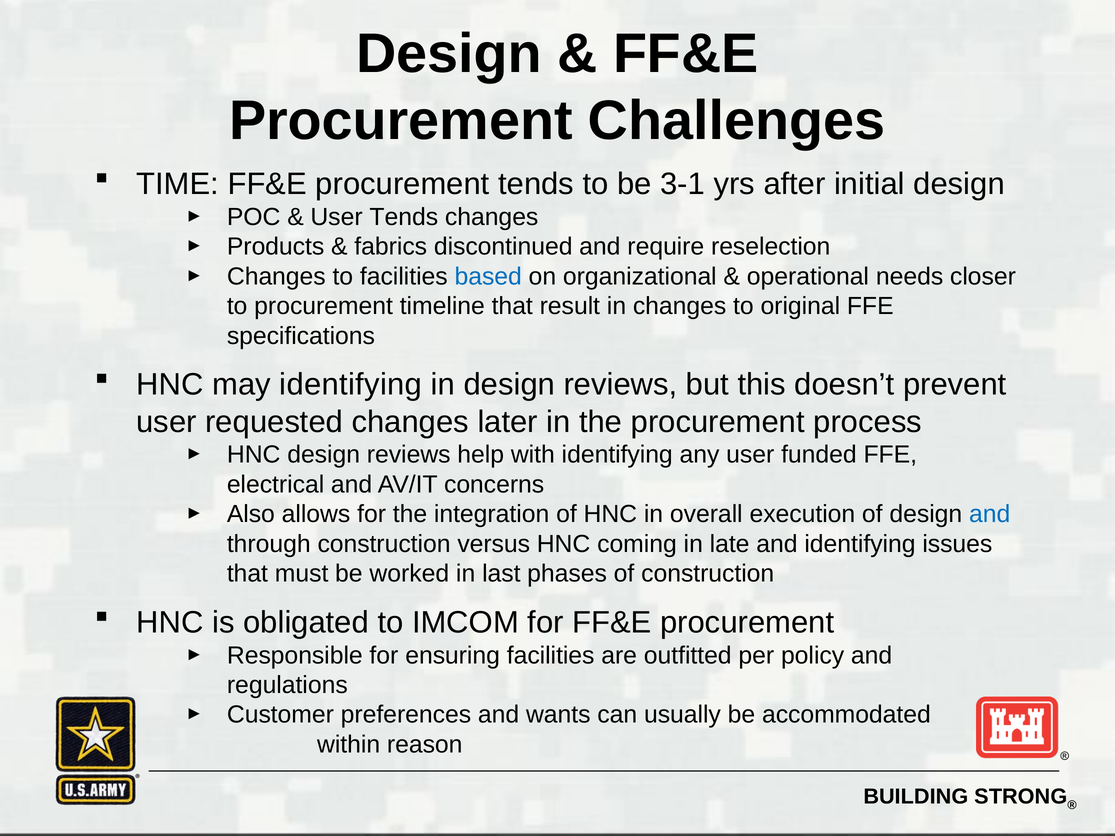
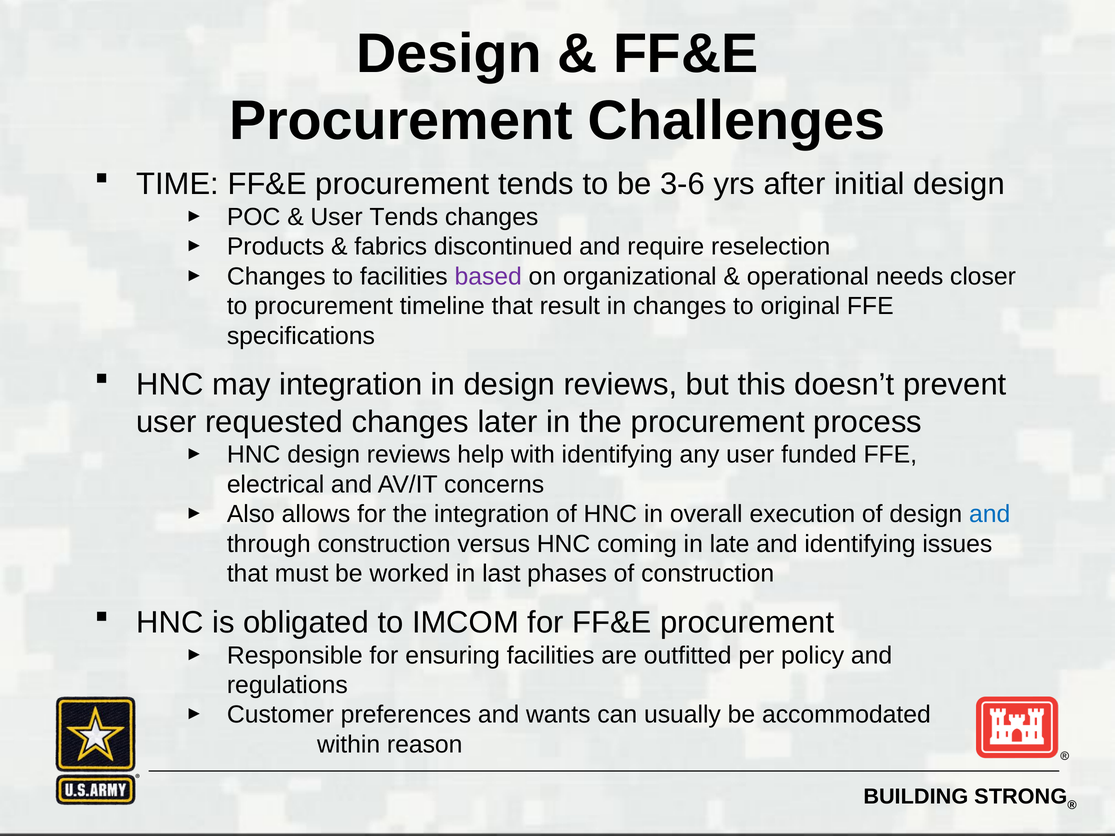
3-1: 3-1 -> 3-6 (683, 184)
based colour: blue -> purple (488, 277)
may identifying: identifying -> integration (351, 385)
